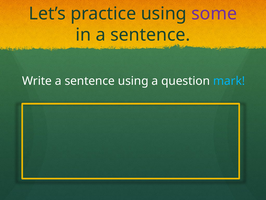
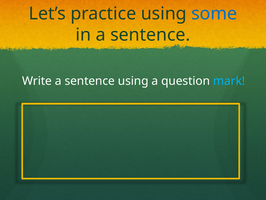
some colour: purple -> blue (214, 14)
